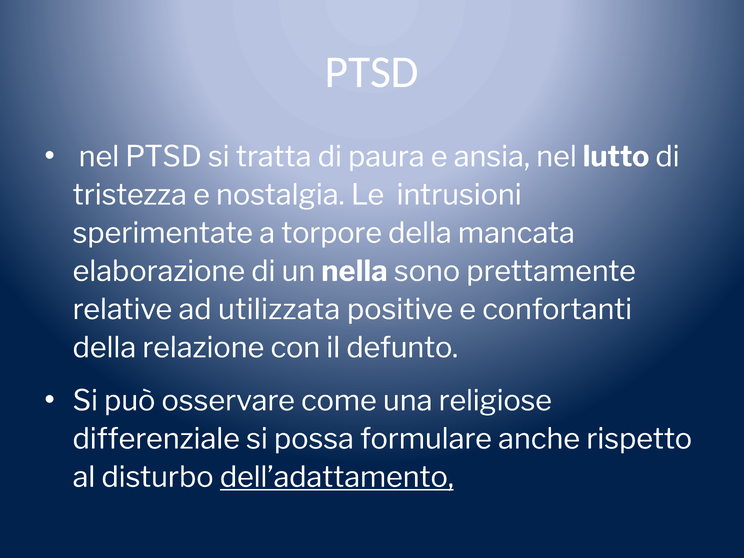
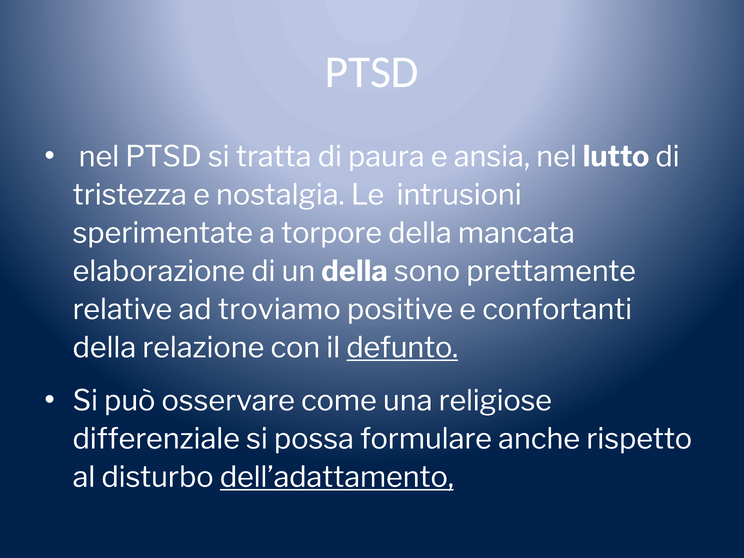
un nella: nella -> della (354, 271)
utilizzata: utilizzata -> troviamo (279, 310)
defunto underline: none -> present (402, 348)
